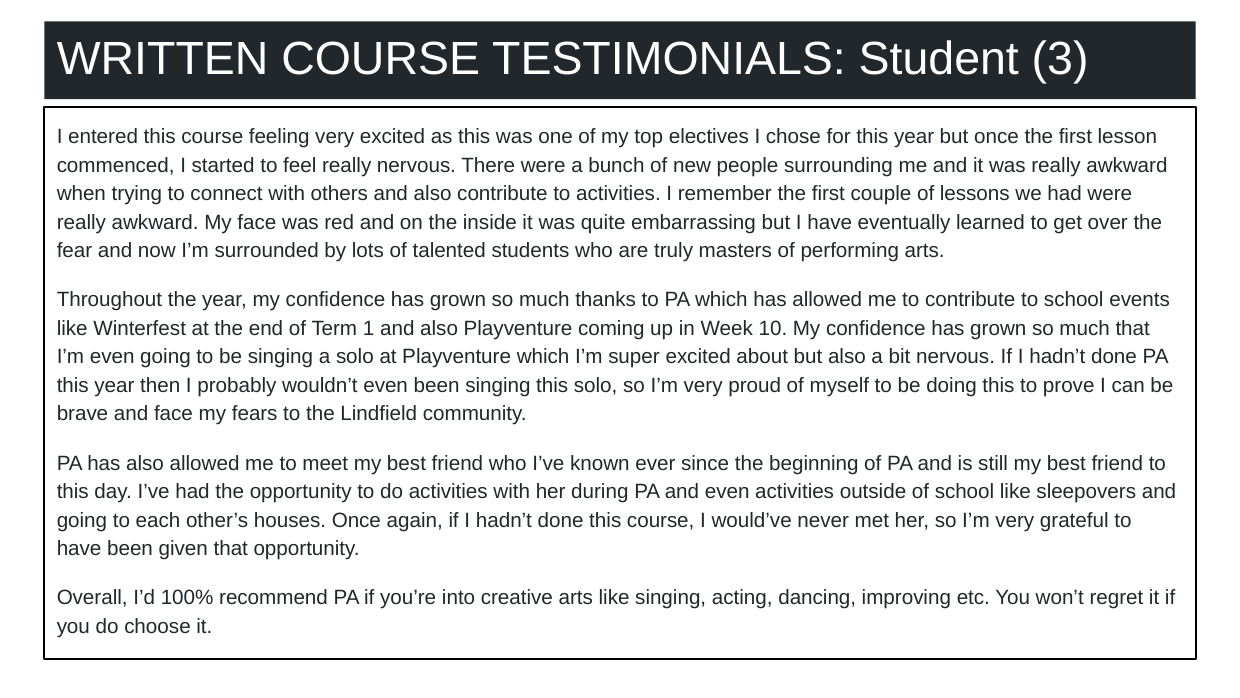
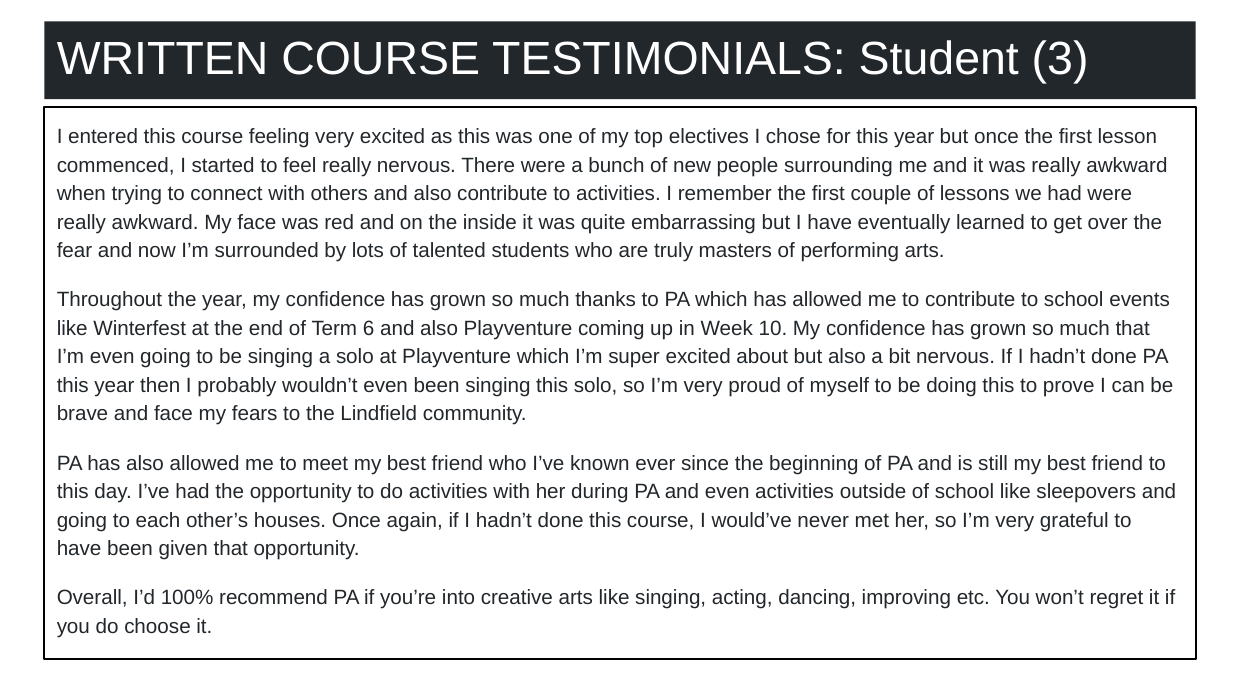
1: 1 -> 6 (369, 328)
